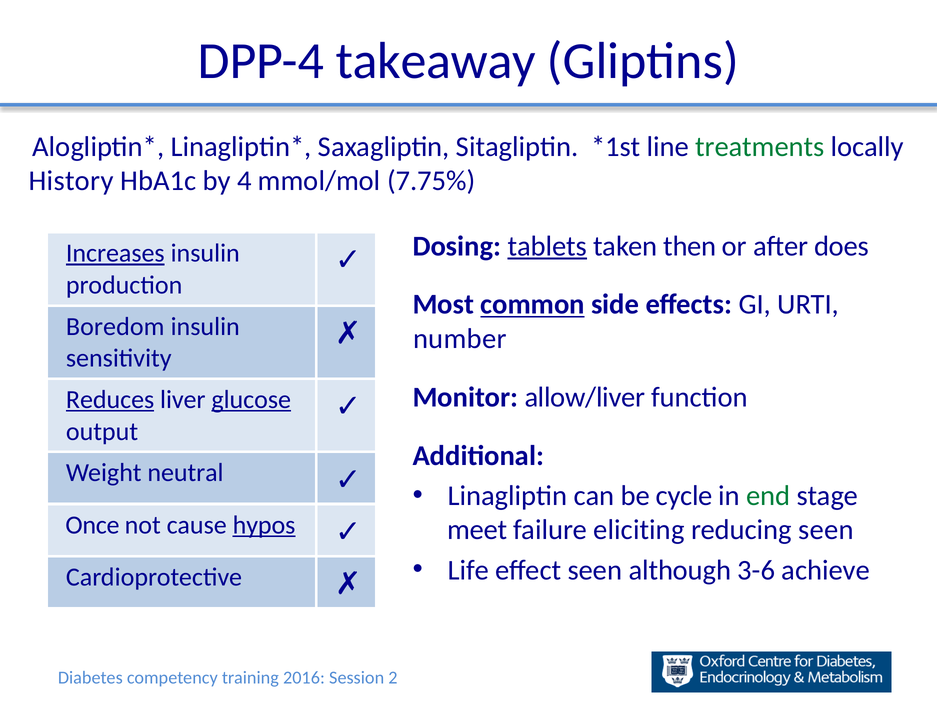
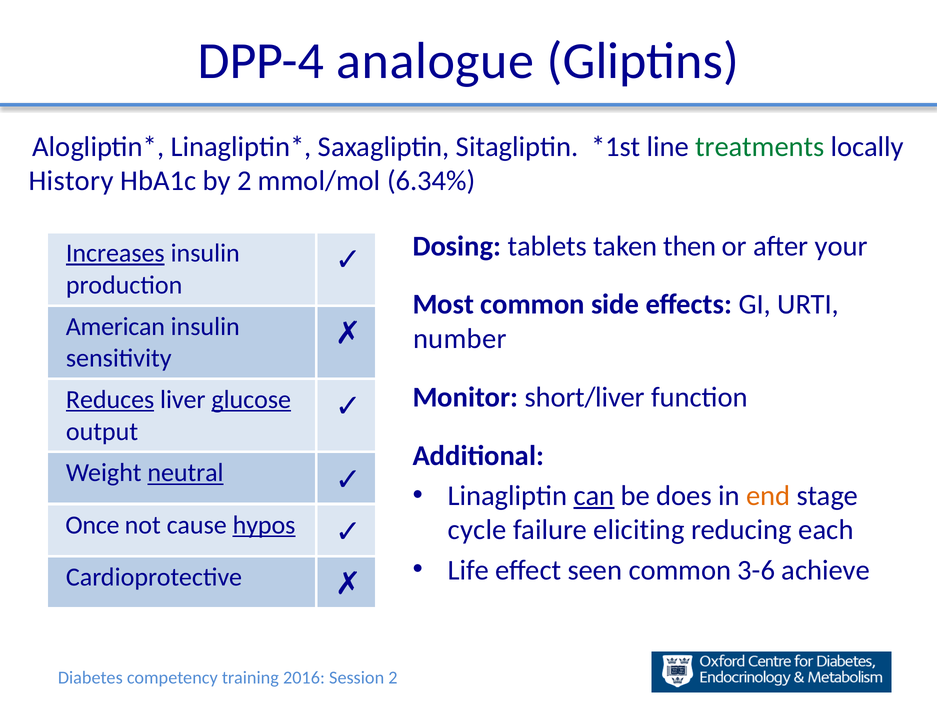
takeaway: takeaway -> analogue (435, 61)
by 4: 4 -> 2 (244, 181)
7.75%: 7.75% -> 6.34% (431, 181)
tablets underline: present -> none (547, 246)
does: does -> your (841, 246)
common underline: present -> none (533, 304)
Boredom: Boredom -> American (115, 326)
allow/liver: allow/liver -> short/liver (585, 397)
neutral underline: none -> present (185, 473)
can underline: none -> present (594, 495)
cycle: cycle -> does (684, 495)
end colour: green -> orange (768, 495)
meet: meet -> cycle (477, 530)
reducing seen: seen -> each (826, 530)
seen although: although -> common (680, 570)
